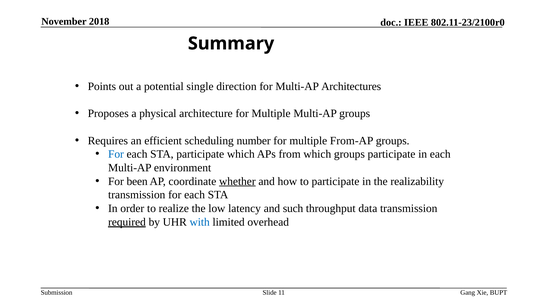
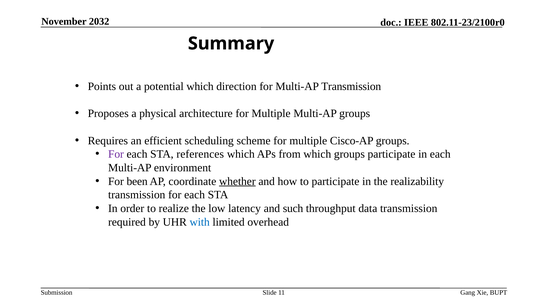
2018: 2018 -> 2032 (99, 22)
potential single: single -> which (200, 86)
Multi-AP Architectures: Architectures -> Transmission (351, 86)
number: number -> scheme (254, 141)
From-AP: From-AP -> Cisco-AP (352, 141)
For colour: blue -> purple (116, 154)
STA participate: participate -> references (200, 154)
required underline: present -> none (127, 222)
